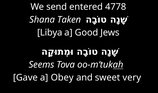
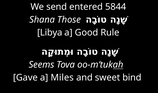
4778: 4778 -> 5844 (116, 7)
Taken: Taken -> Those (69, 20)
Jews: Jews -> Rule (110, 32)
Obey: Obey -> Miles (62, 77)
very: very -> bind (132, 77)
